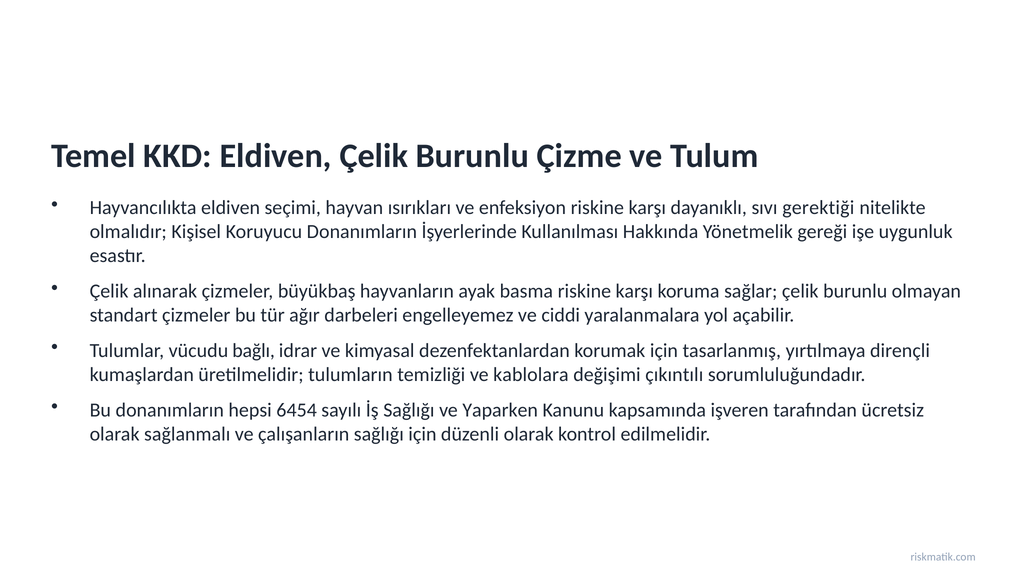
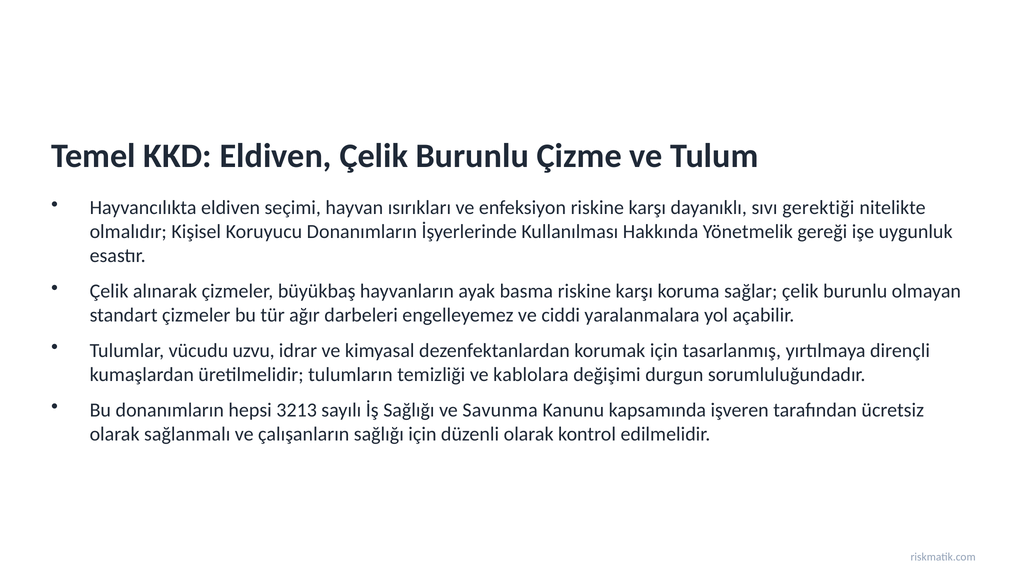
bağlı: bağlı -> uzvu (254, 350)
çıkıntılı: çıkıntılı -> durgun (674, 374)
6454: 6454 -> 3213 (297, 410)
Yaparken: Yaparken -> Savunma (500, 410)
